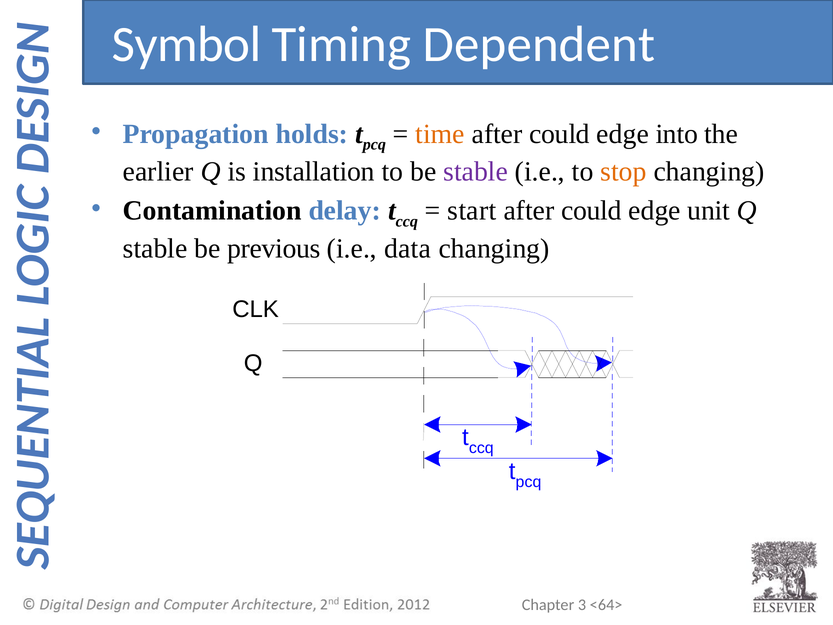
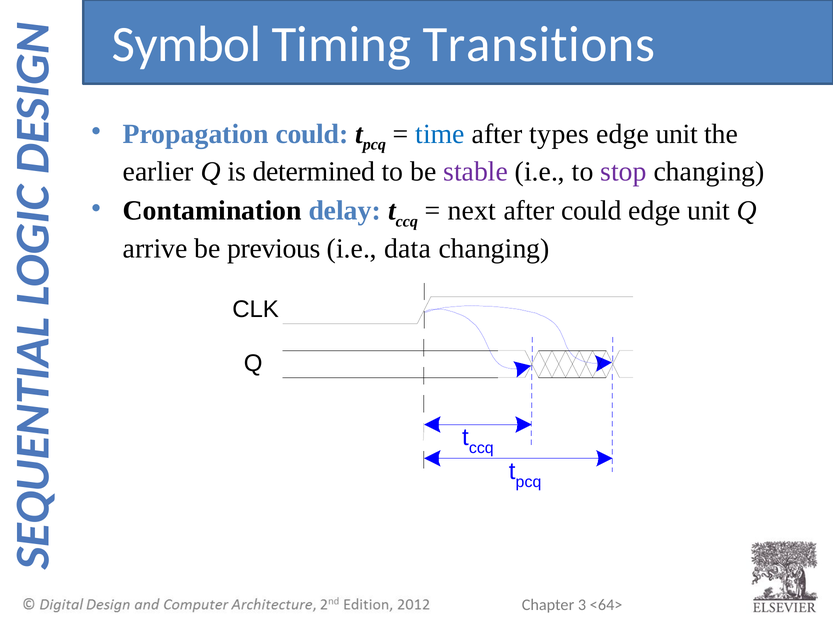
Dependent: Dependent -> Transitions (539, 44)
Propagation holds: holds -> could (312, 134)
time colour: orange -> blue (440, 134)
could: could -> types (559, 134)
into: into -> unit (677, 134)
installation: installation -> determined (314, 172)
stop colour: orange -> purple (624, 172)
start: start -> next (472, 211)
stable: stable -> arrive (155, 248)
